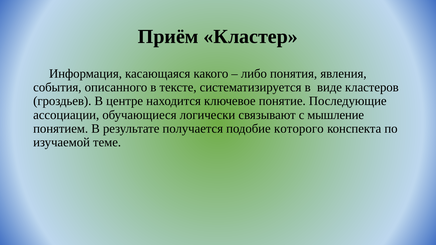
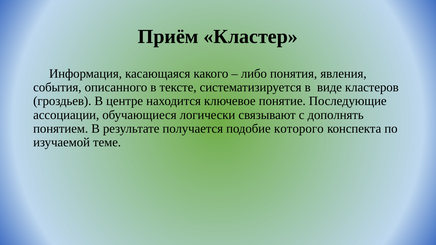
мышление: мышление -> дополнять (336, 115)
